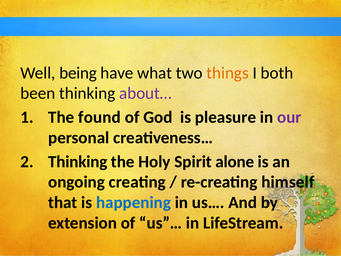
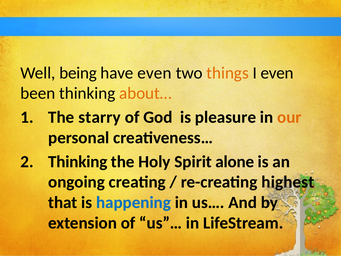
have what: what -> even (155, 73)
I both: both -> even (277, 73)
about… colour: purple -> orange (145, 93)
found: found -> starry (100, 117)
our colour: purple -> orange (289, 117)
himself: himself -> highest (288, 182)
